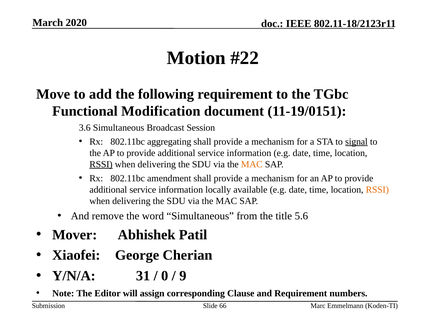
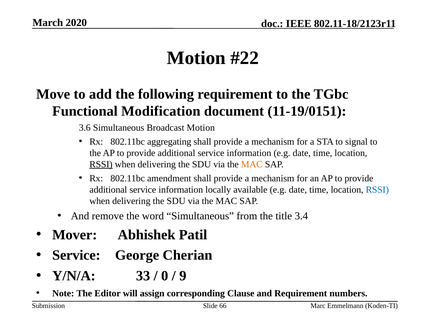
Broadcast Session: Session -> Motion (201, 128)
signal underline: present -> none (356, 142)
RSSI colour: orange -> blue (377, 190)
5.6: 5.6 -> 3.4 (301, 216)
Xiaofei: Xiaofei -> Service (76, 256)
31: 31 -> 33 (143, 276)
